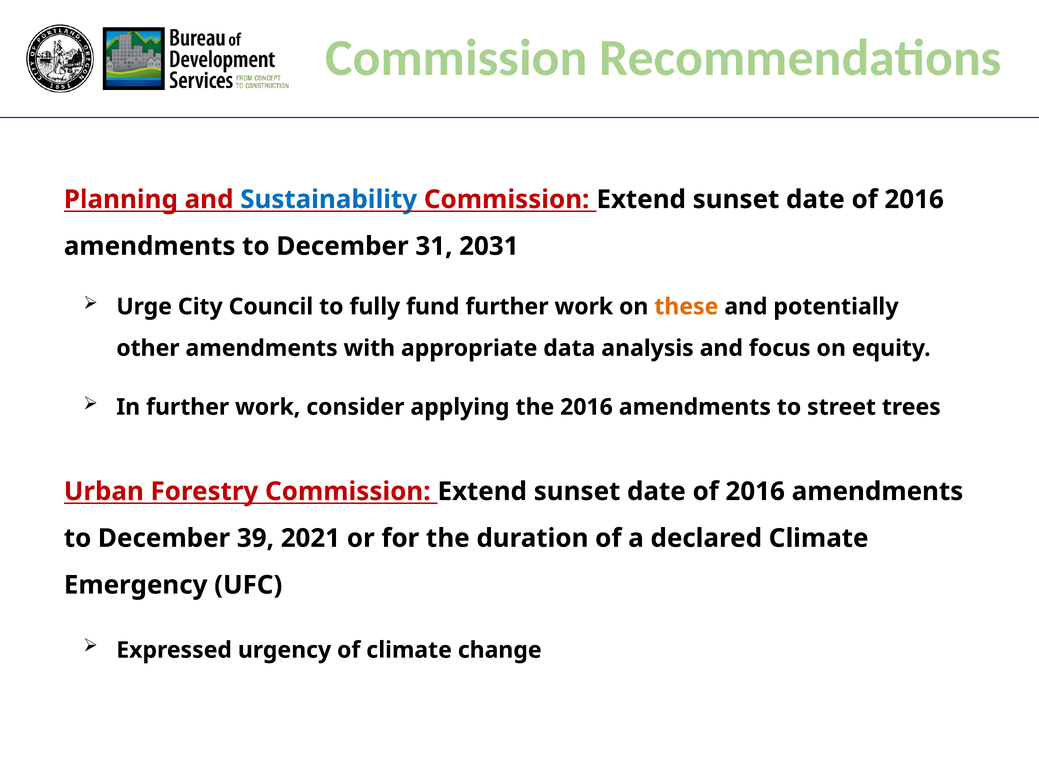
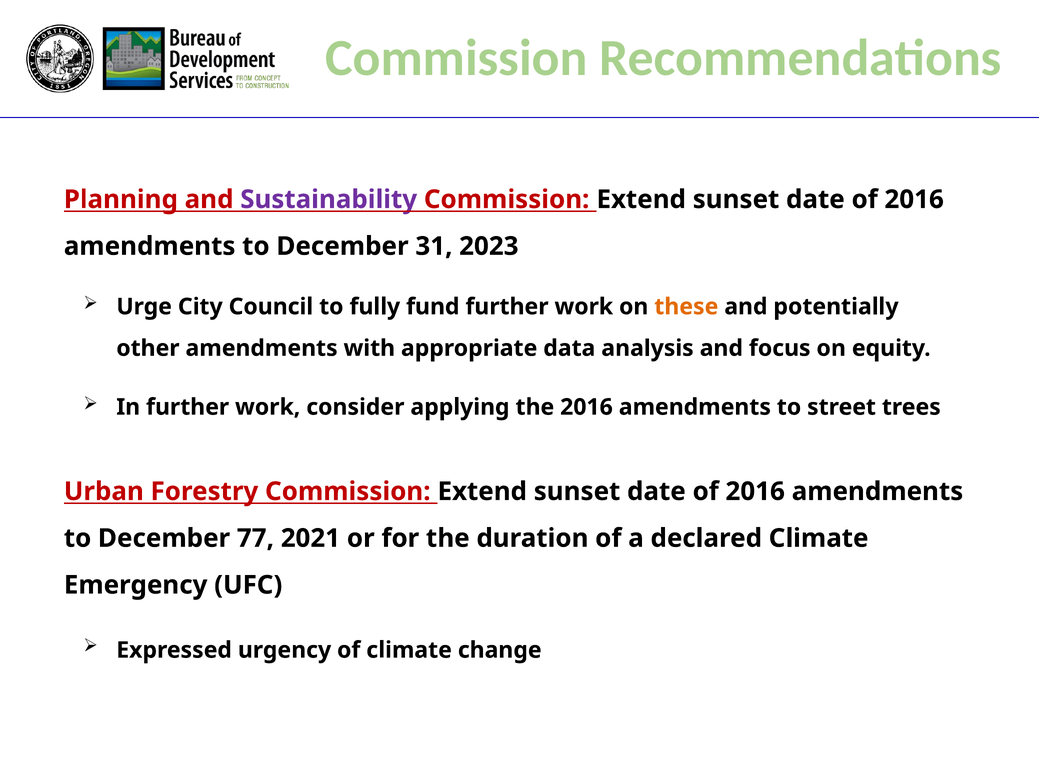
Sustainability colour: blue -> purple (329, 199)
2031: 2031 -> 2023 (489, 246)
39: 39 -> 77 (255, 538)
